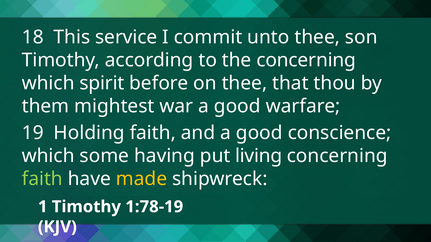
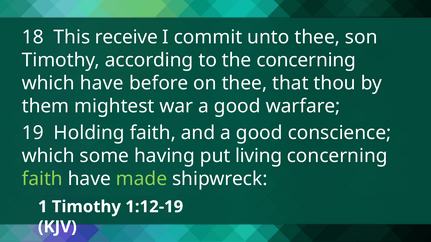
service: service -> receive (126, 37)
which spirit: spirit -> have (102, 83)
made colour: yellow -> light green (142, 179)
1:78-19: 1:78-19 -> 1:12-19 (154, 207)
